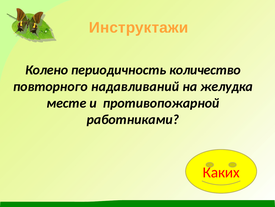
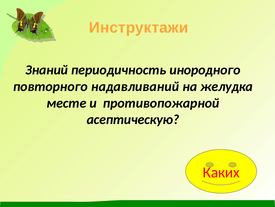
Колено: Колено -> Знаний (47, 70)
количество: количество -> инородного (205, 70)
работниками: работниками -> асептическую (133, 119)
